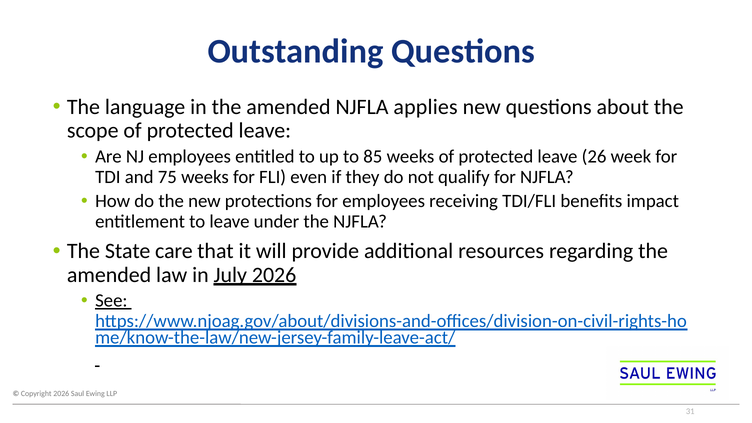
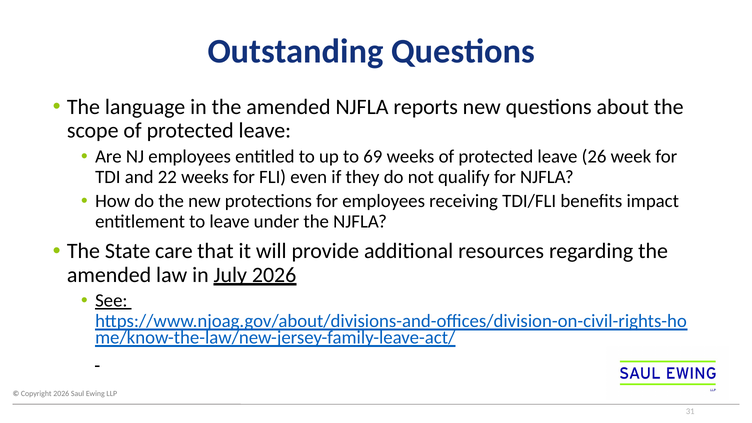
applies: applies -> reports (426, 107)
85: 85 -> 69 (373, 157)
75: 75 -> 22 (167, 177)
